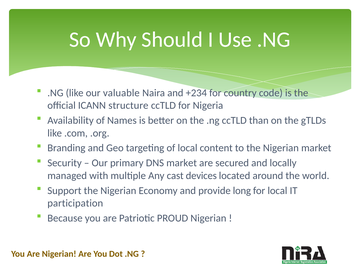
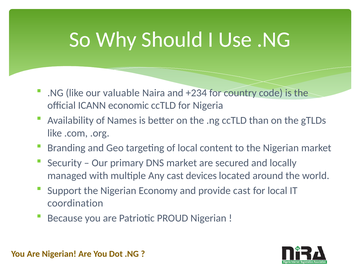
structure: structure -> economic (129, 105)
provide long: long -> cast (242, 191)
participation: participation -> coordination (75, 203)
